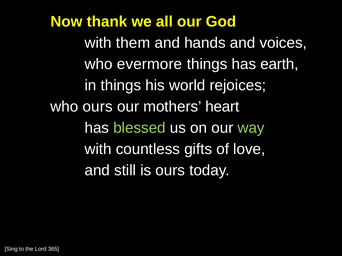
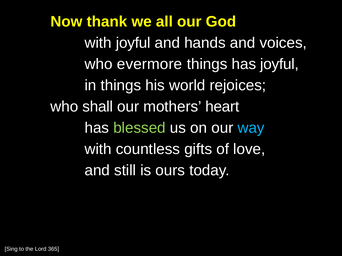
with them: them -> joyful (133, 43)
has earth: earth -> joyful (279, 64)
who ours: ours -> shall (98, 107)
way colour: light green -> light blue (251, 128)
